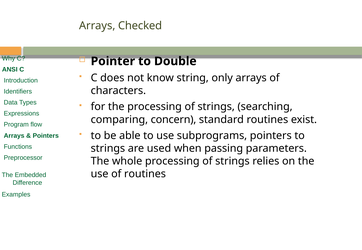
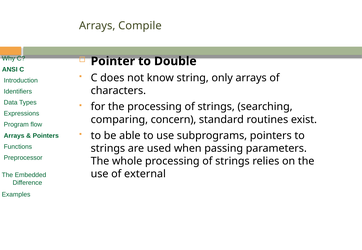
Checked: Checked -> Compile (140, 26)
of routines: routines -> external (145, 174)
